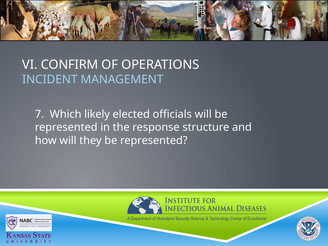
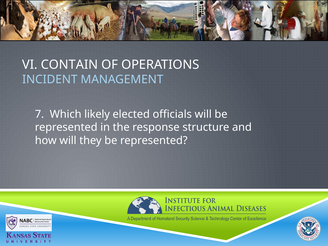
CONFIRM: CONFIRM -> CONTAIN (69, 65)
